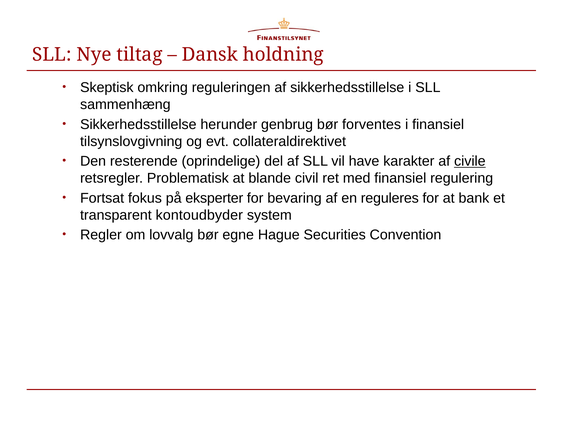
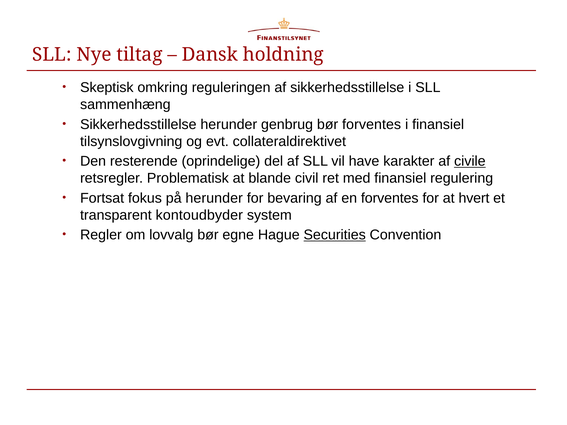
på eksperter: eksperter -> herunder (214, 198)
en reguleres: reguleres -> forventes (390, 198)
bank: bank -> hvert (474, 198)
Securities underline: none -> present (335, 235)
